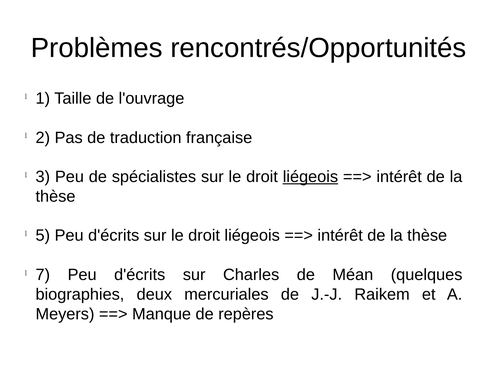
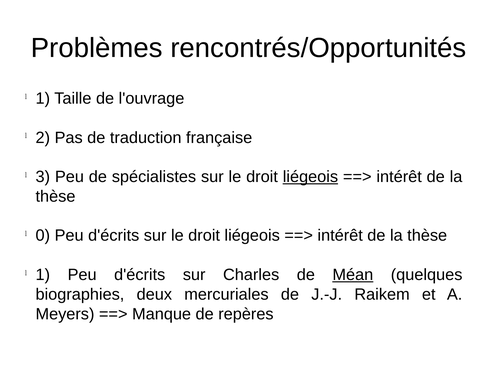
5: 5 -> 0 (43, 235)
7: 7 -> 1 (43, 274)
Méan underline: none -> present (353, 274)
